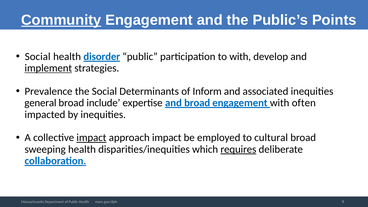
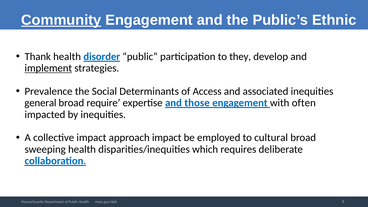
Points: Points -> Ethnic (334, 20)
Social: Social -> Thank (38, 57)
to with: with -> they (240, 57)
Inform: Inform -> Access (207, 91)
include: include -> require (103, 103)
and broad: broad -> those (197, 103)
impact underline: present -> none (91, 138)
requires underline: present -> none (238, 149)
